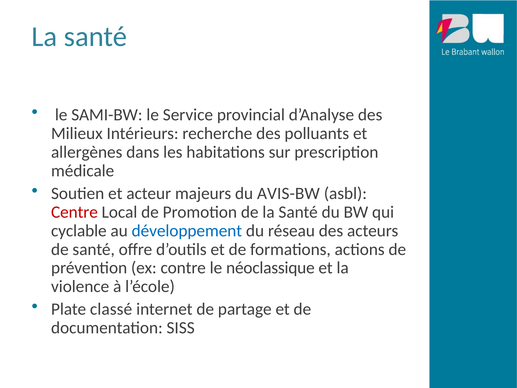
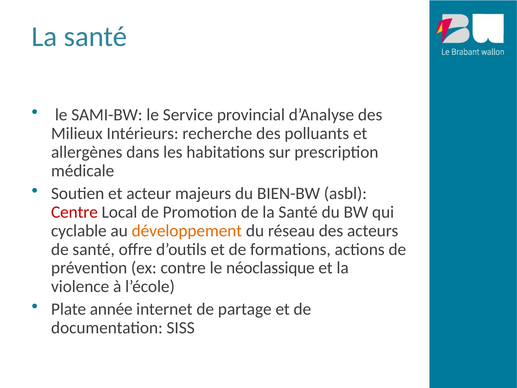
AVIS-BW: AVIS-BW -> BIEN-BW (289, 193)
développement colour: blue -> orange (187, 231)
classé: classé -> année (111, 309)
